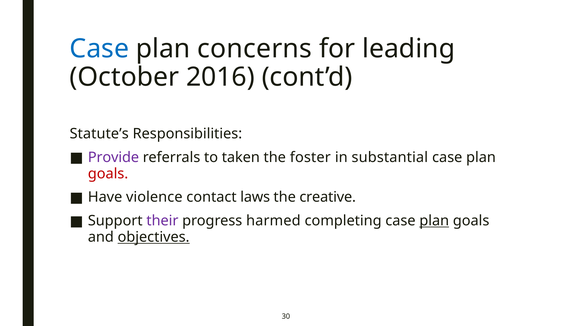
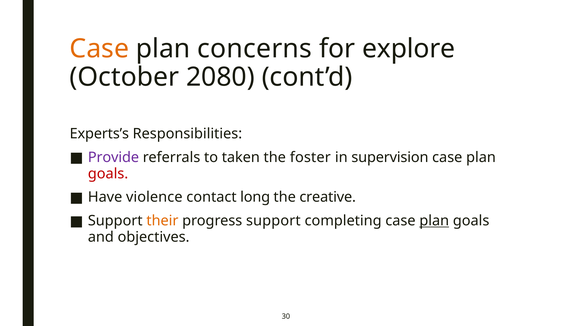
Case colour: blue -> orange (99, 49)
leading: leading -> explore (409, 49)
2016: 2016 -> 2080 (220, 77)
Statute’s: Statute’s -> Experts’s (99, 134)
substantial: substantial -> supervision (390, 157)
laws: laws -> long (255, 197)
their colour: purple -> orange (162, 221)
progress harmed: harmed -> support (273, 221)
objectives underline: present -> none (154, 237)
